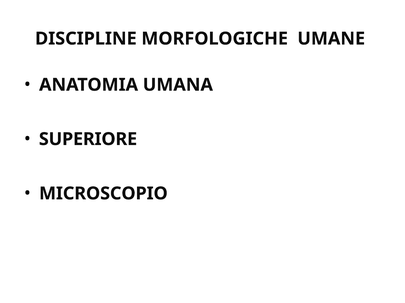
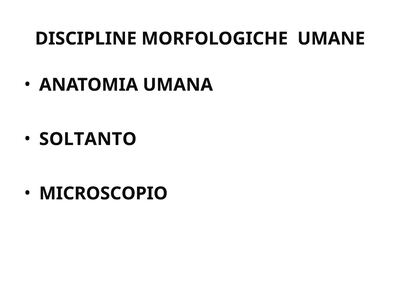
SUPERIORE: SUPERIORE -> SOLTANTO (88, 139)
